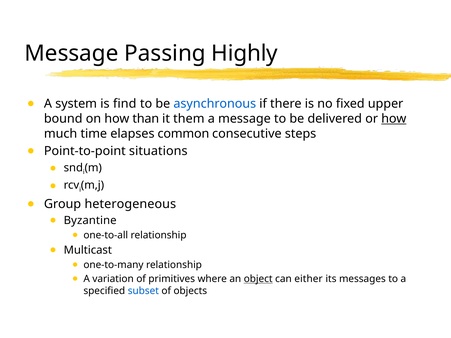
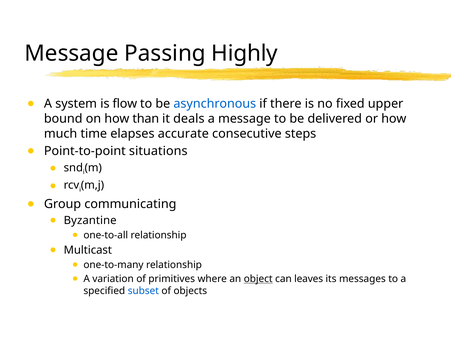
find: find -> flow (125, 104)
them: them -> deals (189, 119)
how underline: present -> none (394, 119)
common: common -> accurate (183, 134)
heterogeneous: heterogeneous -> communicating (130, 204)
either: either -> leaves (309, 279)
